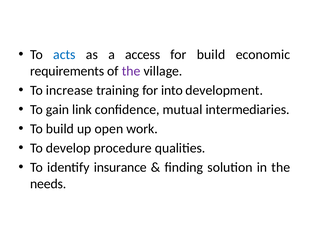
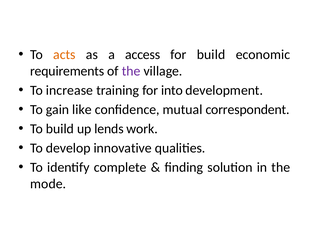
acts colour: blue -> orange (64, 55)
link: link -> like (82, 109)
intermediaries: intermediaries -> correspondent (248, 109)
open: open -> lends (109, 129)
procedure: procedure -> innovative (123, 148)
insurance: insurance -> complete (120, 167)
needs: needs -> mode (48, 184)
